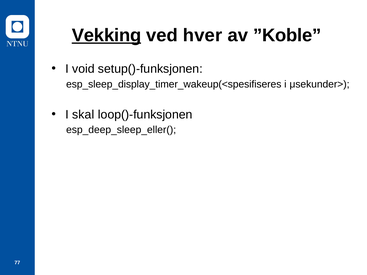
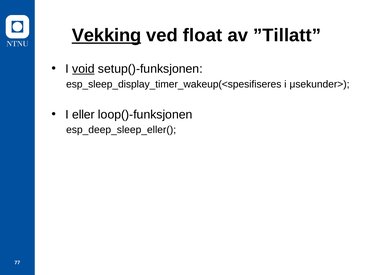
hver: hver -> float (203, 35)
”Koble: ”Koble -> ”Tillatt (287, 35)
void underline: none -> present (83, 69)
skal: skal -> eller (83, 115)
